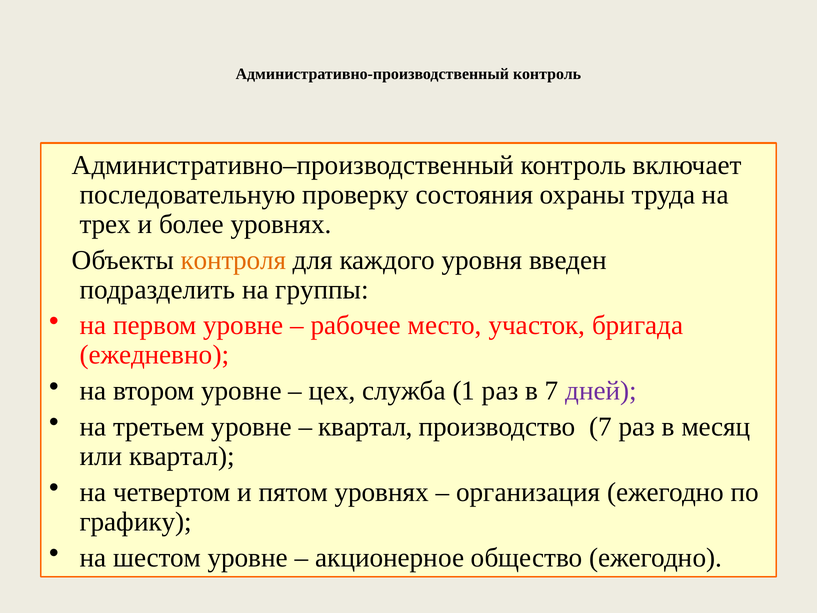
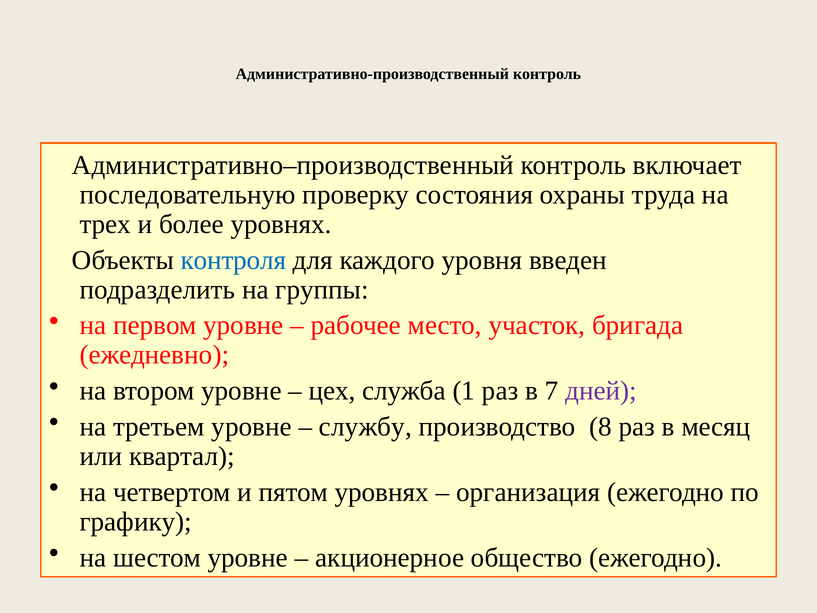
контроля colour: orange -> blue (233, 260)
квартал: квартал -> службу (365, 427)
производство 7: 7 -> 8 (600, 427)
